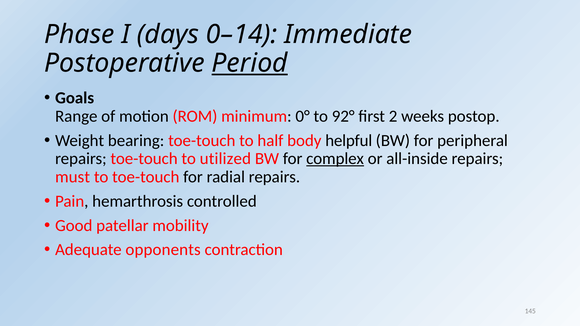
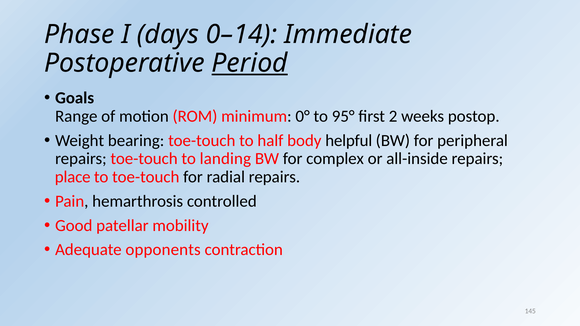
92°: 92° -> 95° (343, 116)
utilized: utilized -> landing (225, 159)
complex underline: present -> none (335, 159)
must: must -> place (73, 177)
